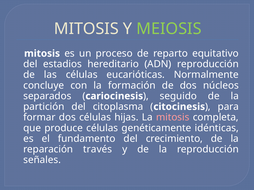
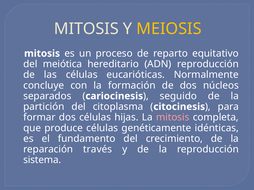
MEIOSIS colour: light green -> yellow (169, 29)
estadios: estadios -> meiótica (62, 64)
señales: señales -> sistema (42, 160)
